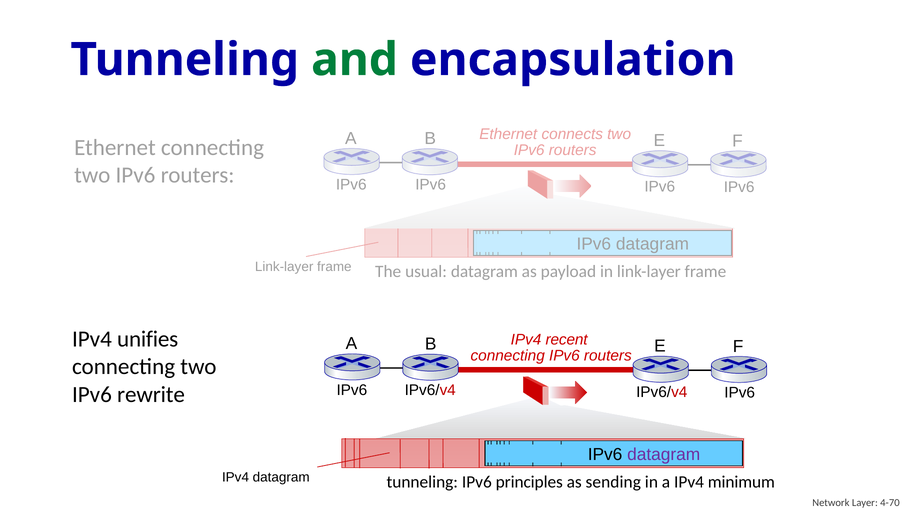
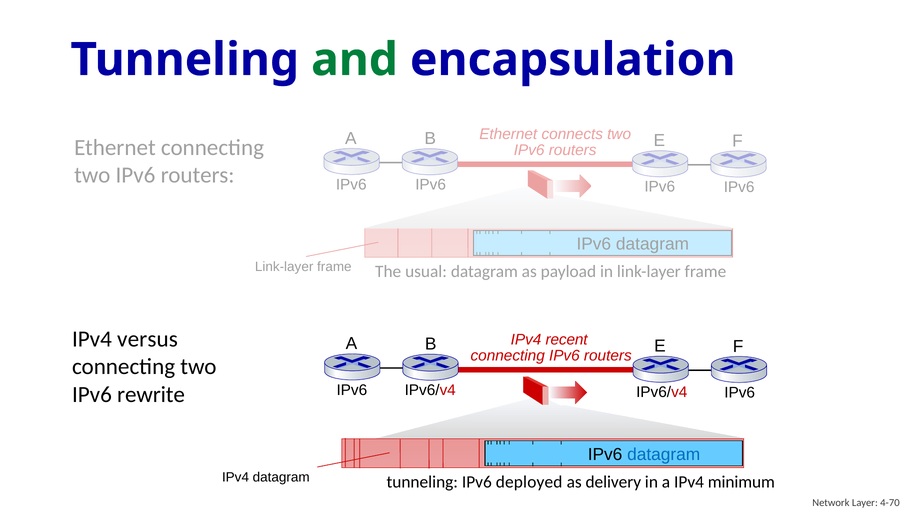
unifies: unifies -> versus (147, 339)
datagram colour: purple -> blue (664, 454)
principles: principles -> deployed (529, 482)
sending: sending -> delivery (613, 482)
